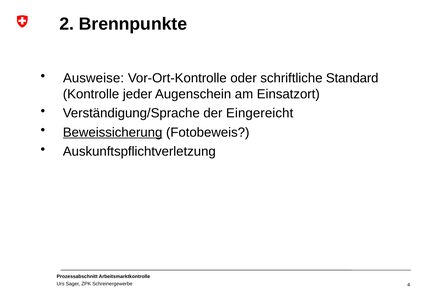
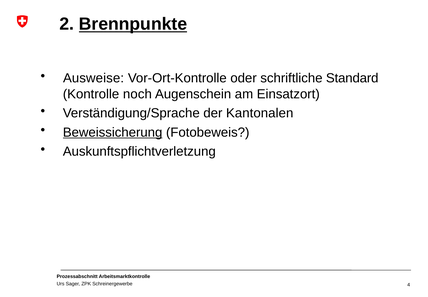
Brennpunkte underline: none -> present (133, 24)
jeder: jeder -> noch (137, 94)
Eingereicht: Eingereicht -> Kantonalen (260, 113)
